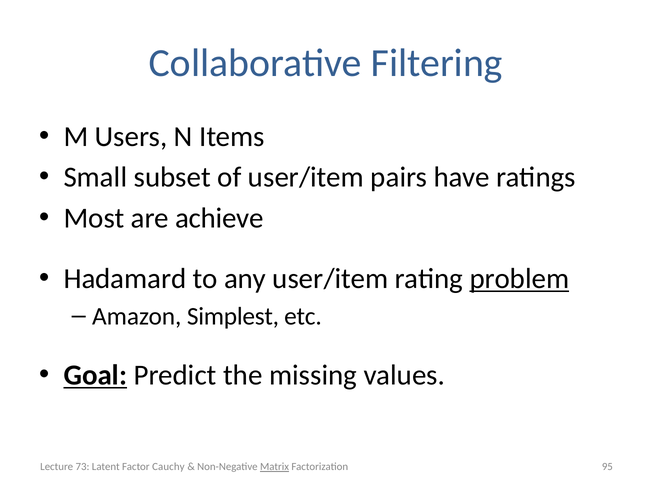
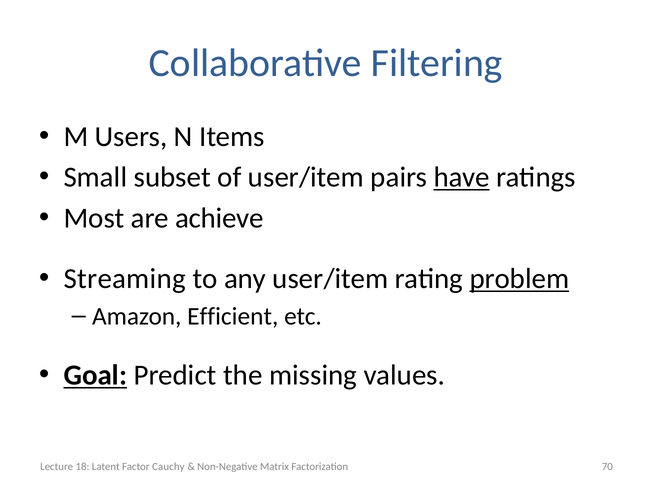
have underline: none -> present (462, 177)
Hadamard: Hadamard -> Streaming (125, 279)
Simplest: Simplest -> Efficient (233, 316)
73: 73 -> 18 (82, 467)
Matrix underline: present -> none (275, 467)
95: 95 -> 70 (607, 467)
